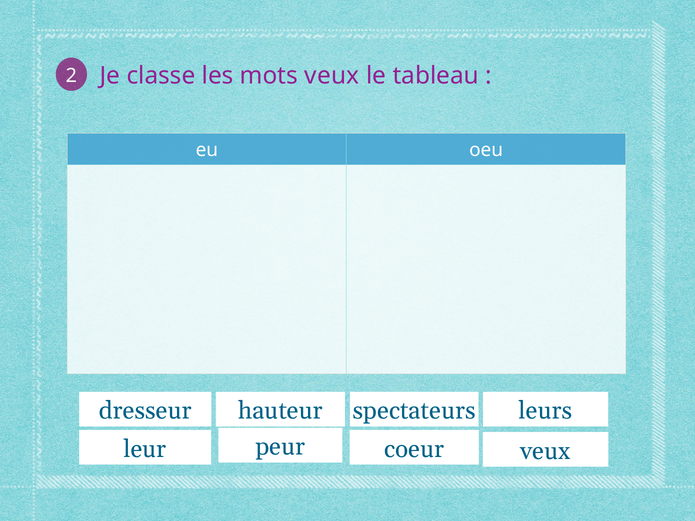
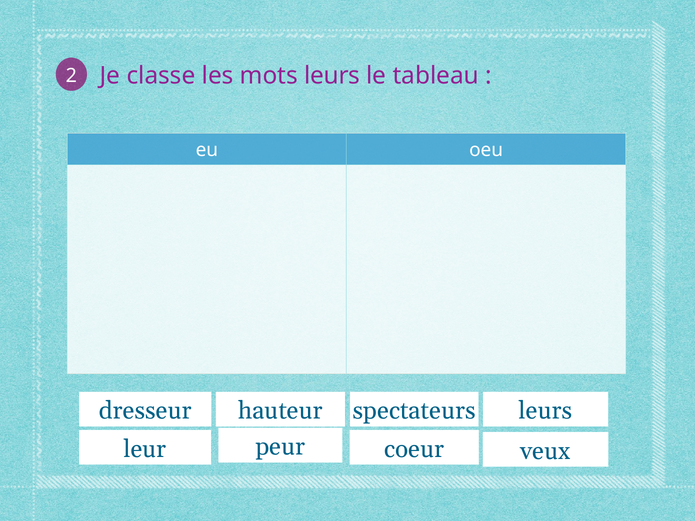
mots veux: veux -> leurs (332, 76)
